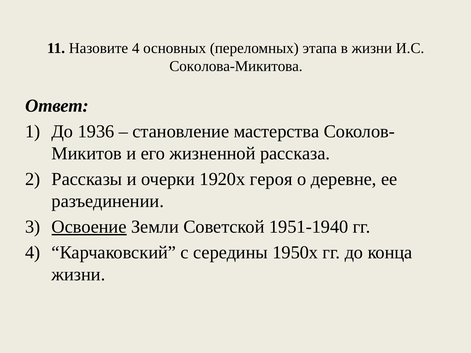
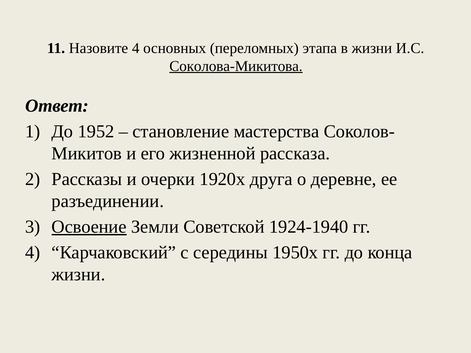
Соколова-Микитова underline: none -> present (236, 66)
1936: 1936 -> 1952 (96, 132)
героя: героя -> друга (271, 179)
1951-1940: 1951-1940 -> 1924-1940 (309, 227)
